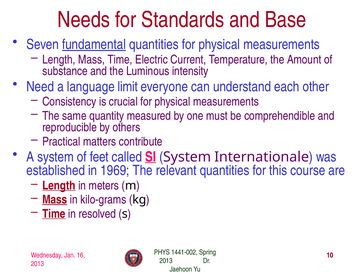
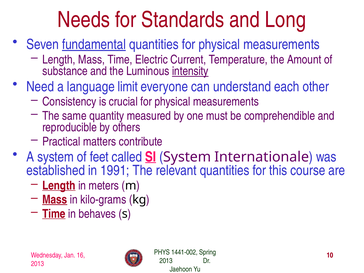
Base: Base -> Long (285, 20)
intensity underline: none -> present (190, 71)
1969: 1969 -> 1991 (115, 170)
resolved: resolved -> behaves (97, 214)
